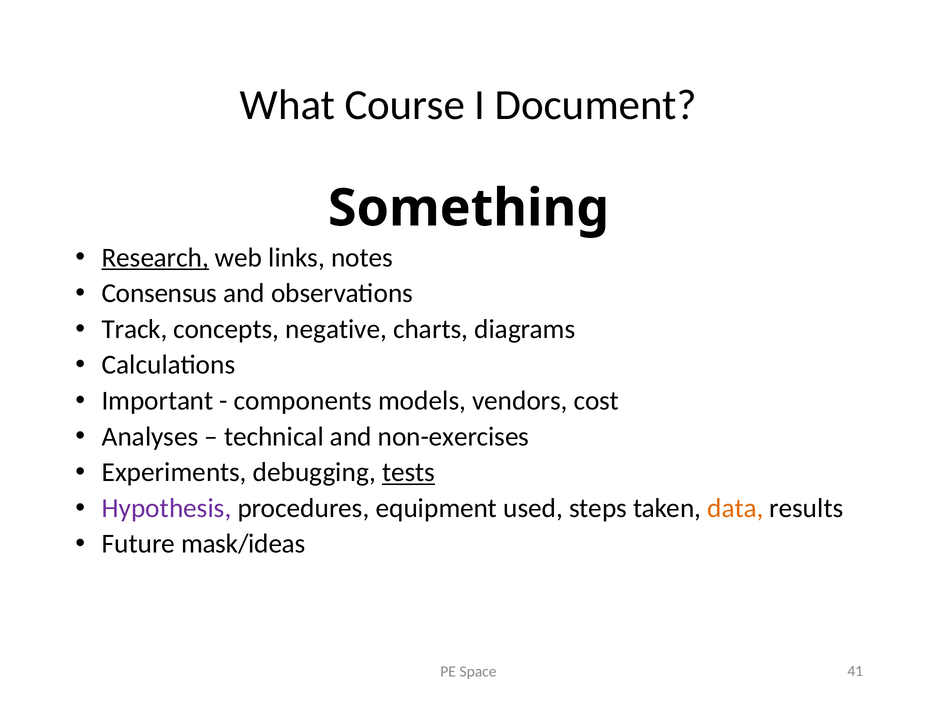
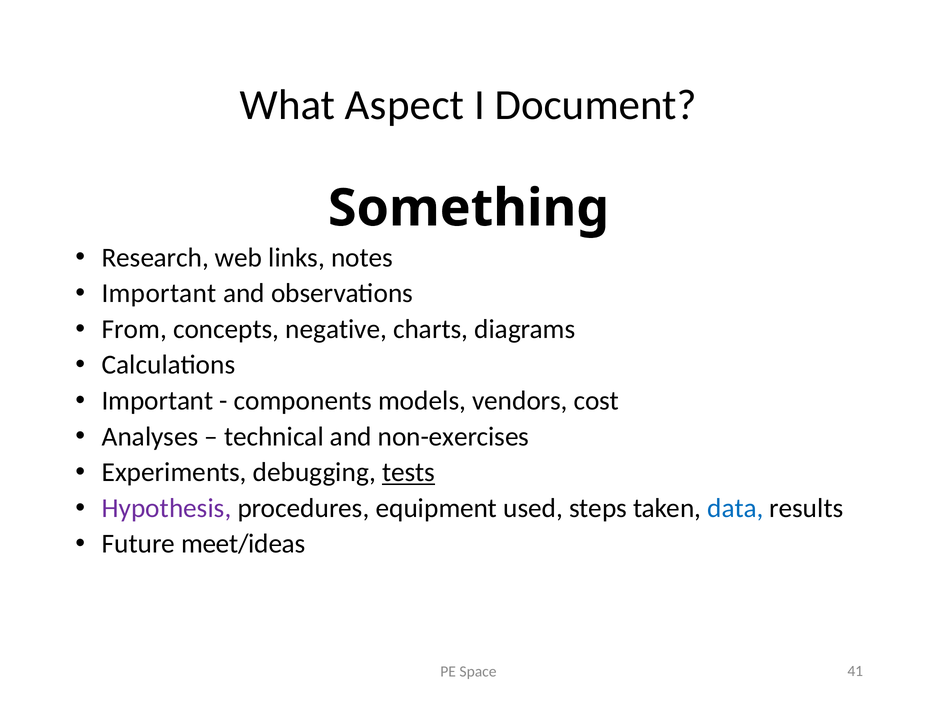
Course: Course -> Aspect (405, 105)
Research underline: present -> none (155, 257)
Consensus: Consensus -> Important (159, 293)
Track: Track -> From (134, 329)
data colour: orange -> blue (735, 508)
mask/ideas: mask/ideas -> meet/ideas (243, 544)
